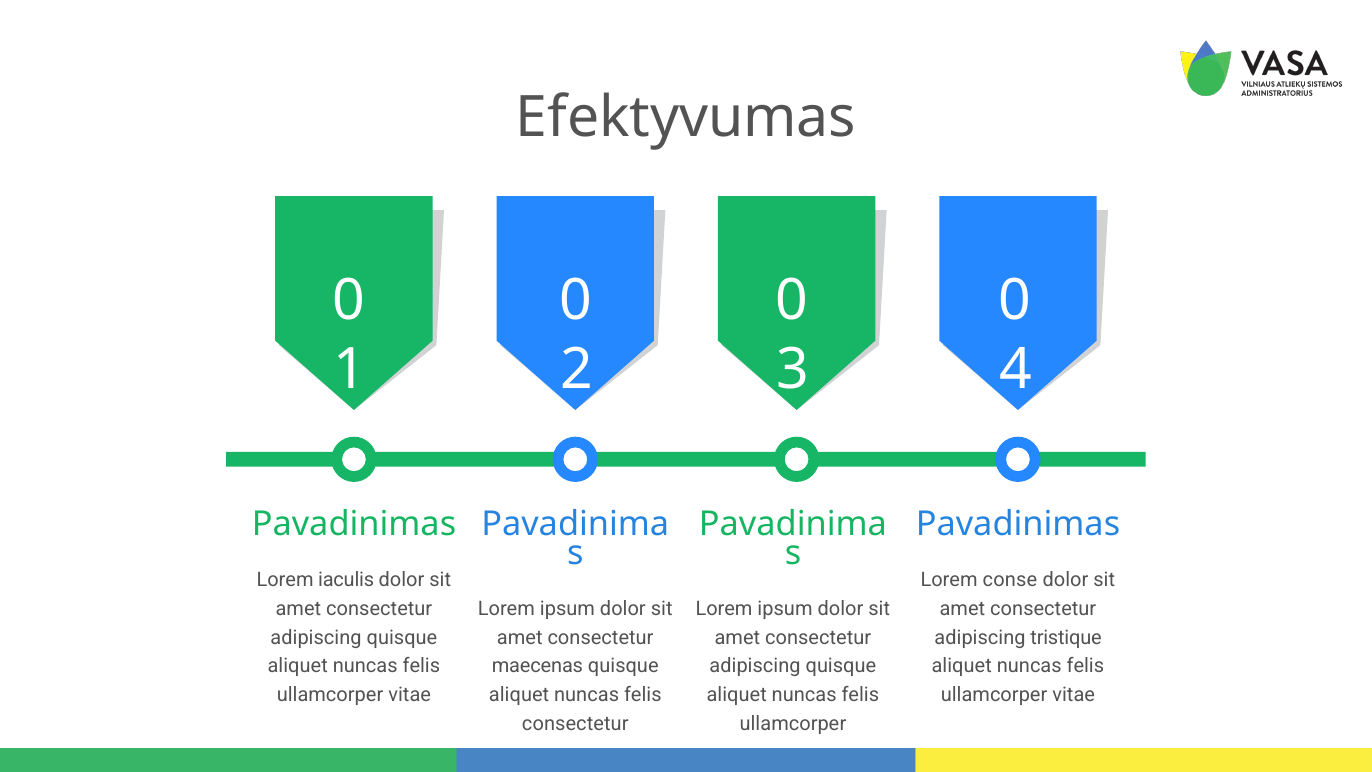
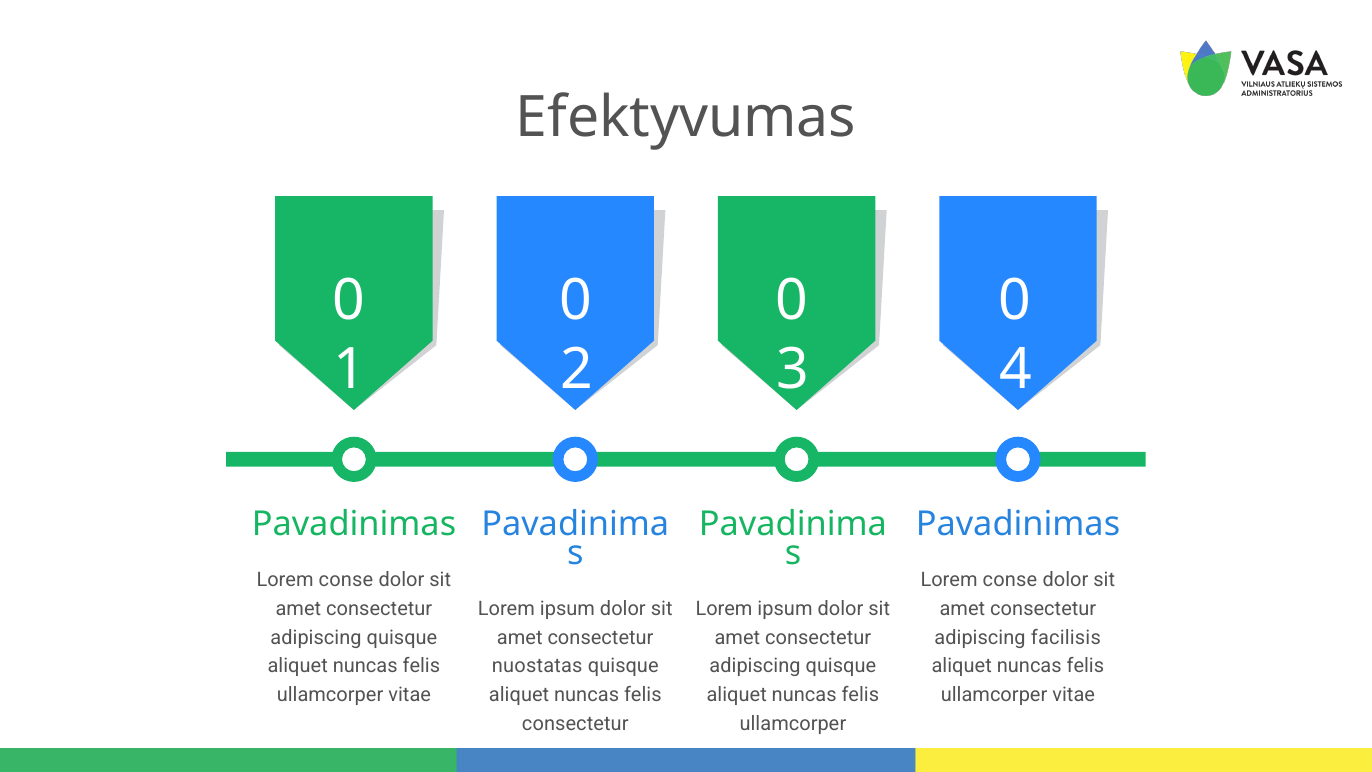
iaculis: iaculis -> conse (346, 580)
tristique: tristique -> facilisis (1066, 637)
maecenas: maecenas -> nuostatas (537, 666)
